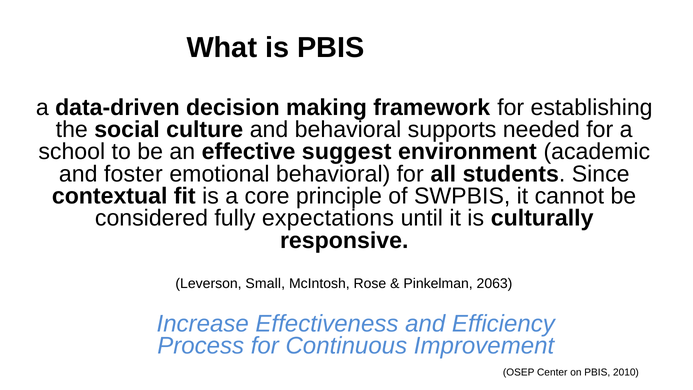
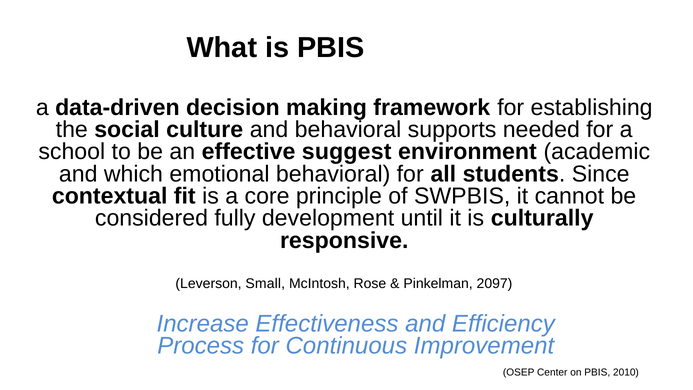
foster: foster -> which (133, 174)
expectations: expectations -> development (328, 218)
2063: 2063 -> 2097 (494, 284)
